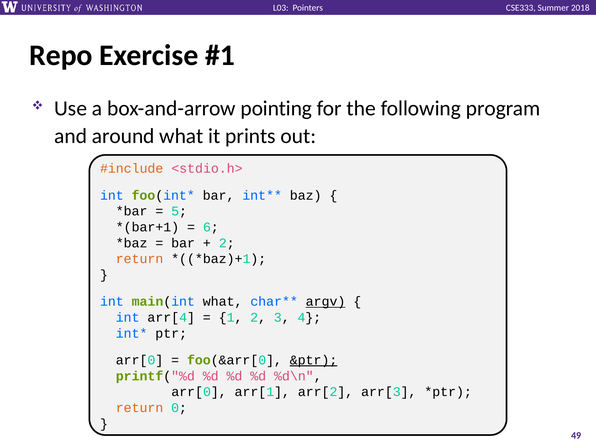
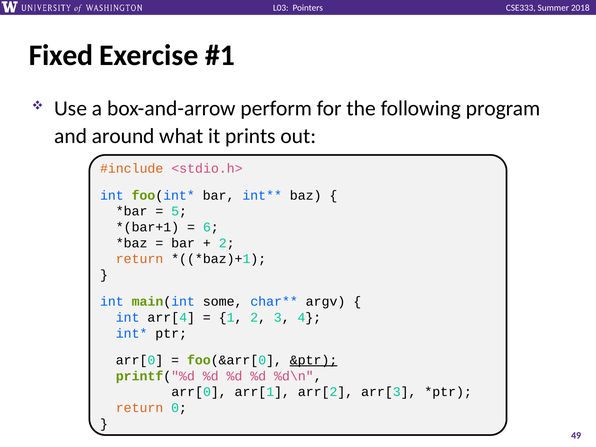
Repo: Repo -> Fixed (61, 55)
pointing: pointing -> perform (276, 108)
main(int what: what -> some (223, 302)
argv underline: present -> none (326, 302)
